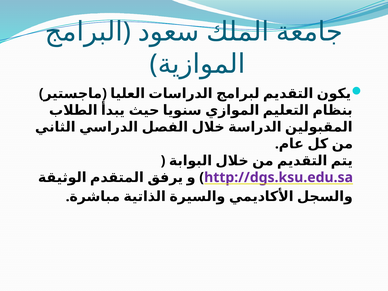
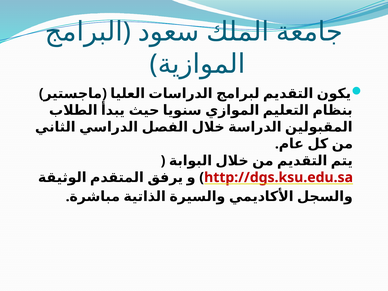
http://dgs.ksu.edu.sa colour: purple -> red (279, 177)
